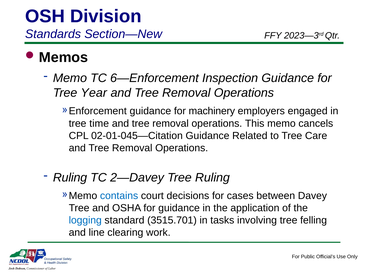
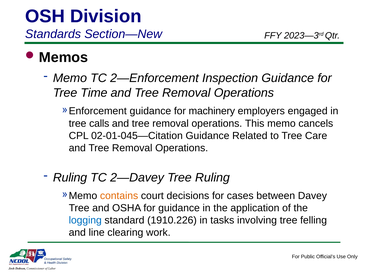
6—Enforcement: 6—Enforcement -> 2—Enforcement (154, 78)
Year: Year -> Time (94, 93)
time: time -> calls (99, 123)
contains colour: blue -> orange (119, 196)
3515.701: 3515.701 -> 1910.226 (172, 220)
